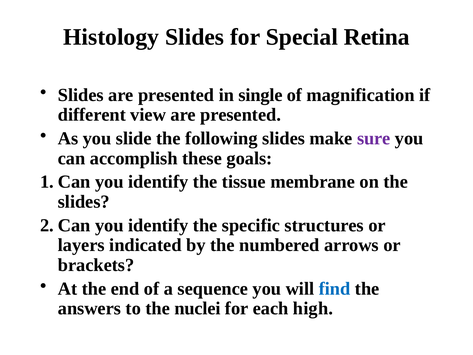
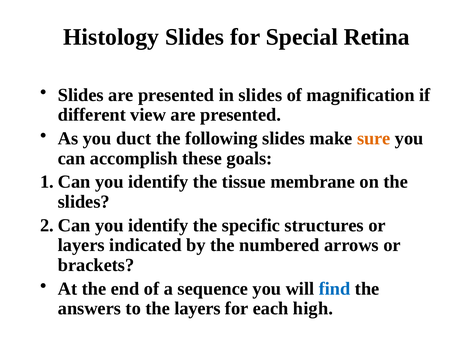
in single: single -> slides (260, 95)
slide: slide -> duct (134, 138)
sure colour: purple -> orange (374, 138)
the nuclei: nuclei -> layers (198, 308)
